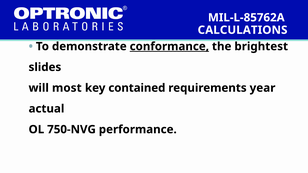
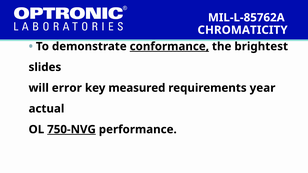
CALCULATIONS: CALCULATIONS -> CHROMATICITY (243, 30)
most: most -> error (67, 88)
contained: contained -> measured (137, 88)
750-NVG underline: none -> present (71, 130)
